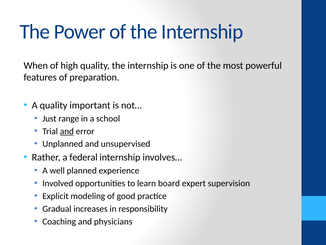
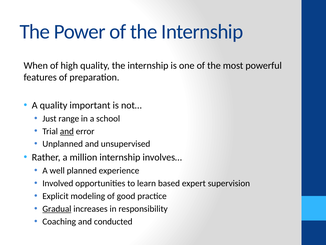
federal: federal -> million (83, 157)
board: board -> based (169, 183)
Gradual underline: none -> present (57, 208)
physicians: physicians -> conducted (113, 221)
